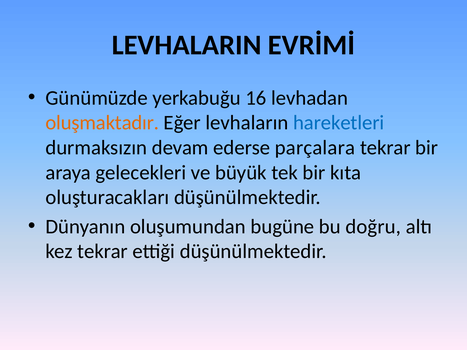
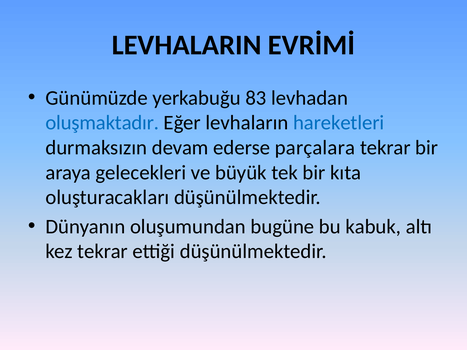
16: 16 -> 83 (256, 98)
oluşmaktadır colour: orange -> blue (102, 123)
doğru: doğru -> kabuk (373, 227)
